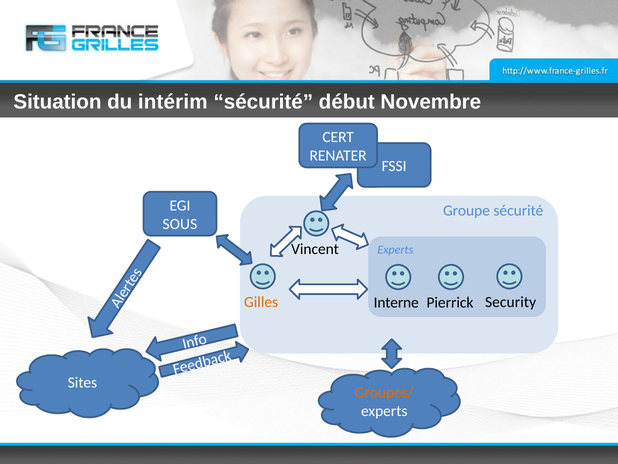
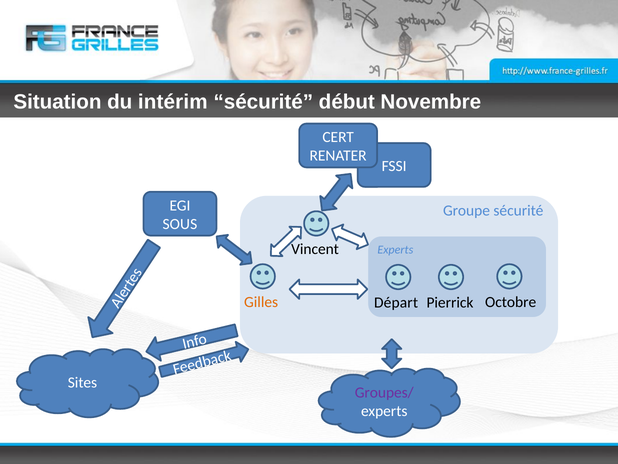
Interne: Interne -> Départ (396, 302)
Security: Security -> Octobre (511, 302)
Groupes/ colour: orange -> purple (384, 392)
